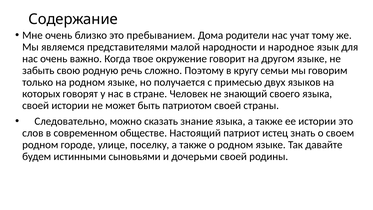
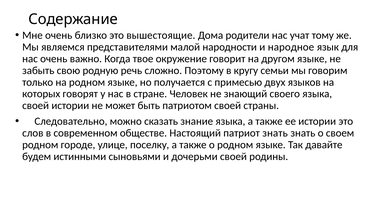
пребыванием: пребыванием -> вышестоящие (161, 35)
патриот истец: истец -> знать (275, 133)
